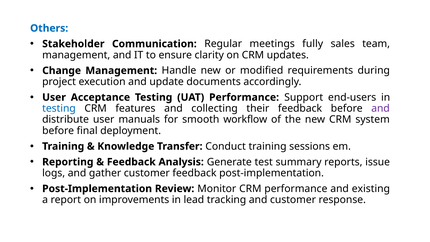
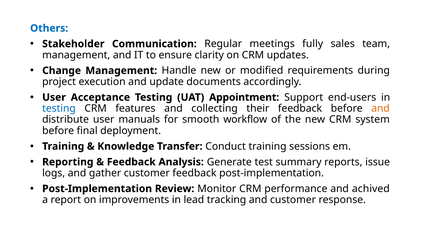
UAT Performance: Performance -> Appointment (244, 97)
and colour: purple -> orange (381, 108)
existing: existing -> achived (371, 189)
